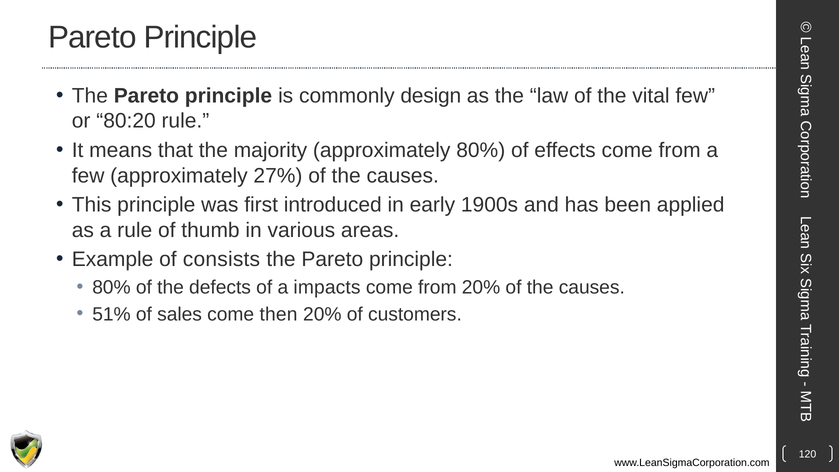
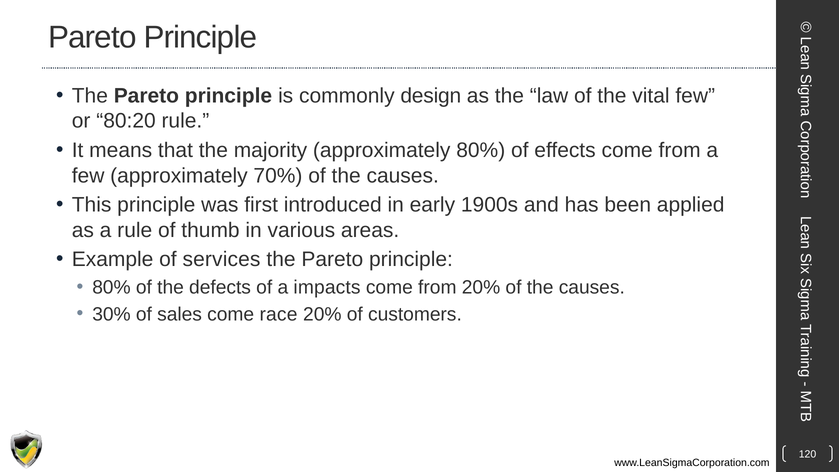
27%: 27% -> 70% (278, 176)
consists: consists -> services (222, 259)
51%: 51% -> 30% (111, 314)
then: then -> race (279, 314)
